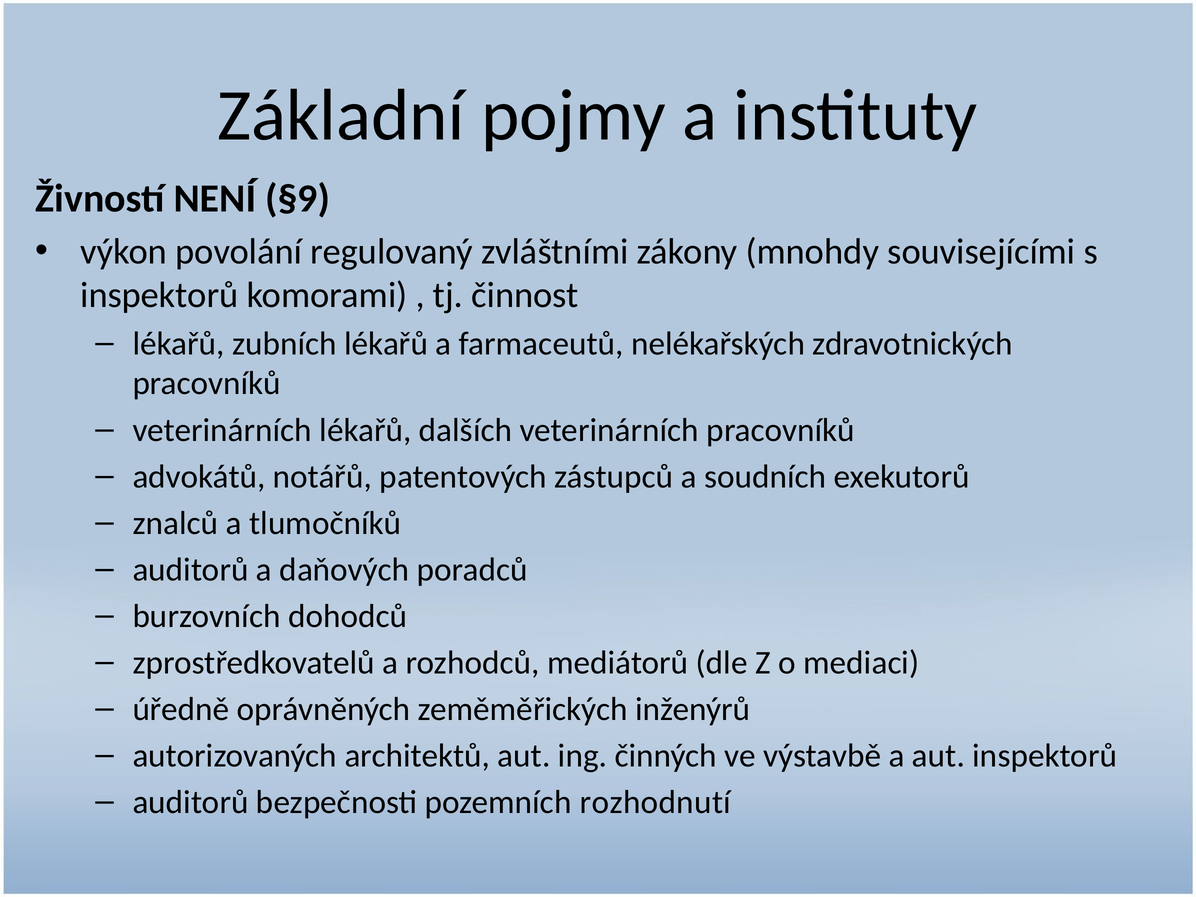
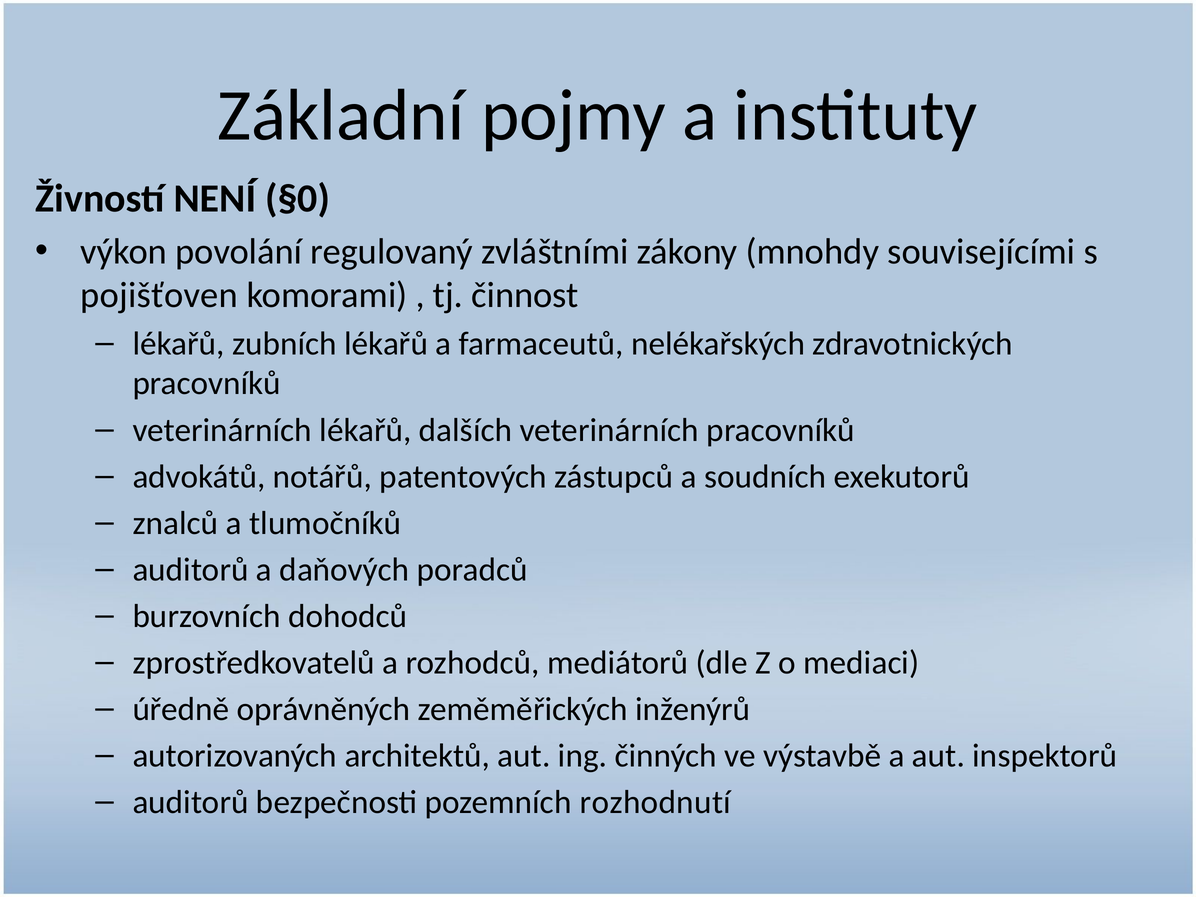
§9: §9 -> §0 (298, 199)
inspektorů: inspektorů -> pojišťoven (159, 295)
